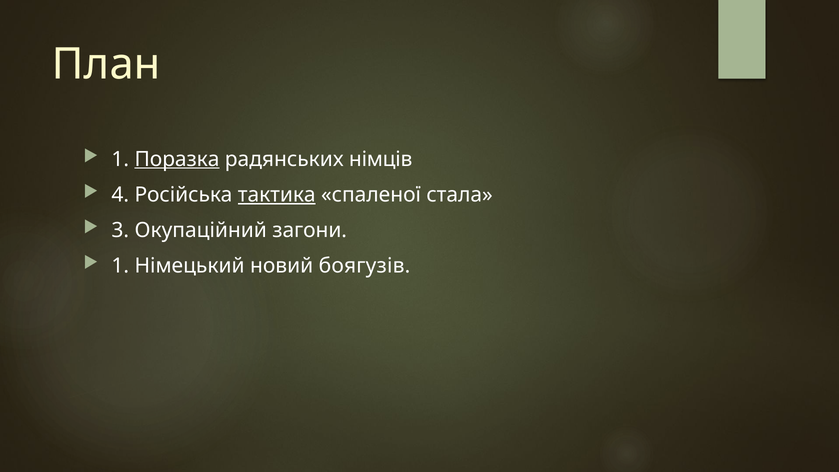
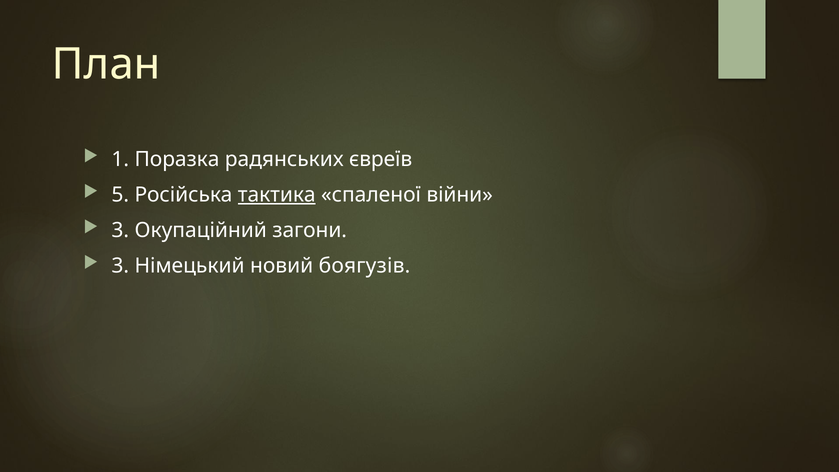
Поразка underline: present -> none (177, 159)
німців: німців -> євреїв (381, 159)
4: 4 -> 5 (120, 195)
стала: стала -> війни (460, 195)
1: 1 -> 3 (120, 266)
